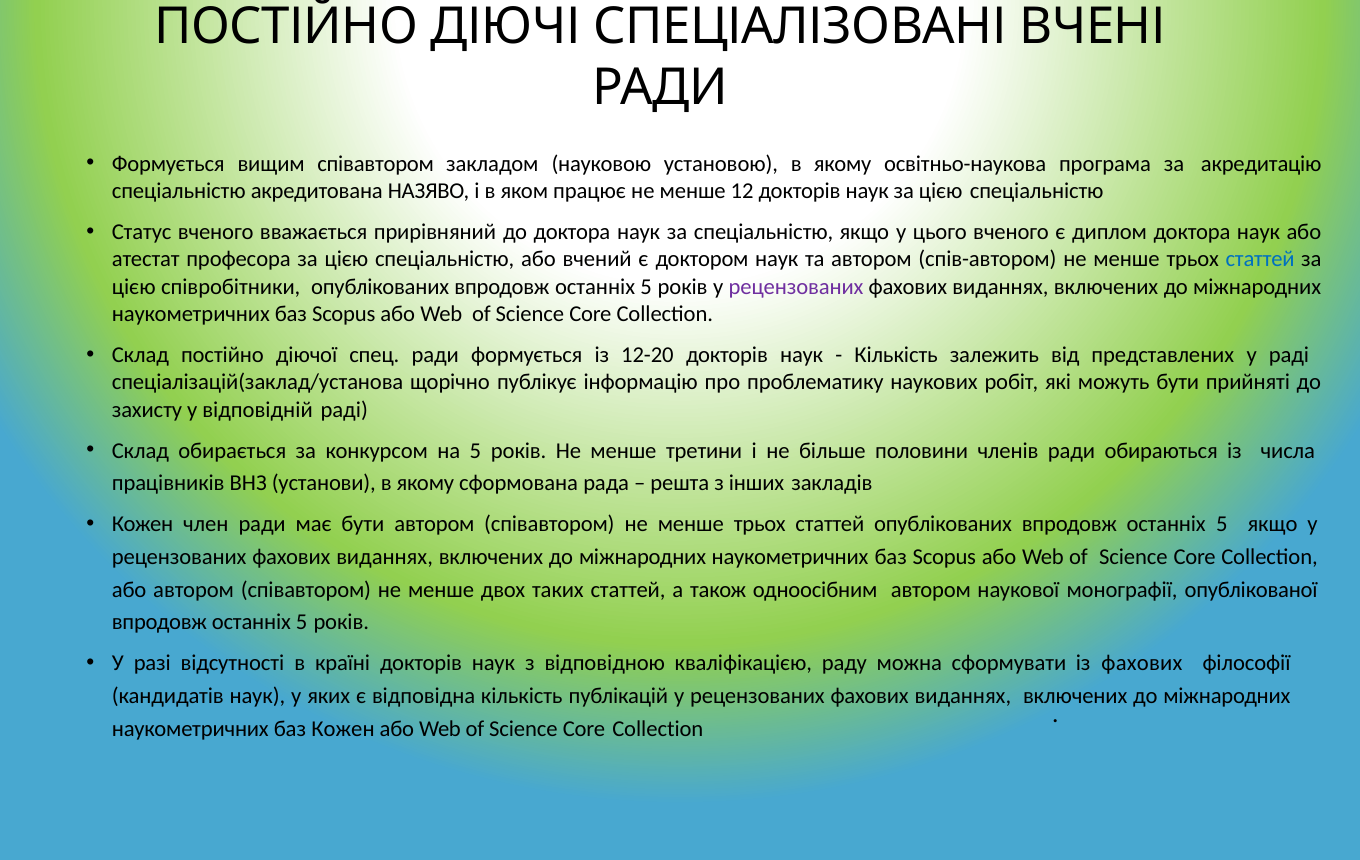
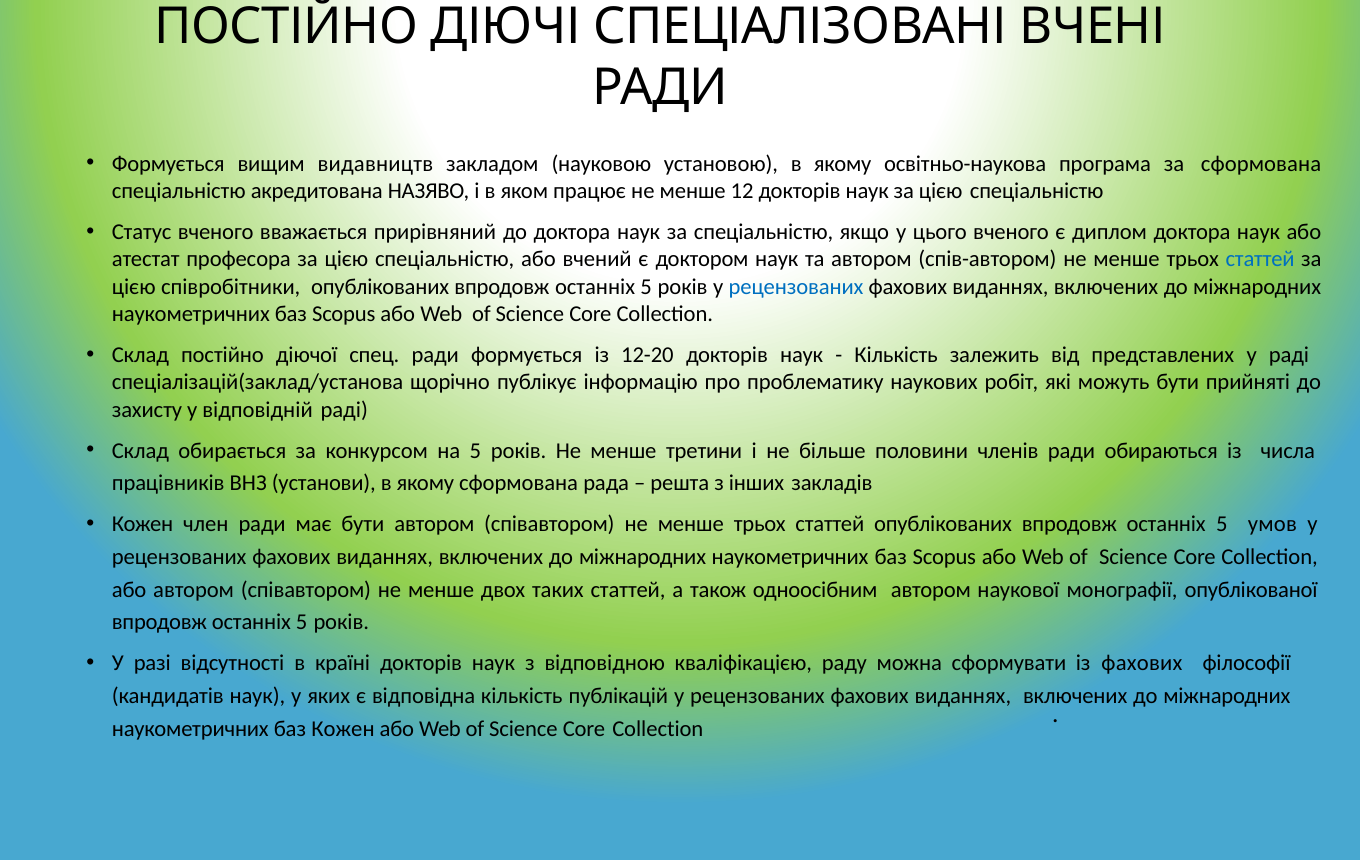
вищим співавтором: співавтором -> видавництв (375, 164)
за акредитацію: акредитацію -> сформована (1261, 164)
рецензованих colour: purple -> blue (796, 287)
5 якщо: якщо -> умов (1272, 524)
